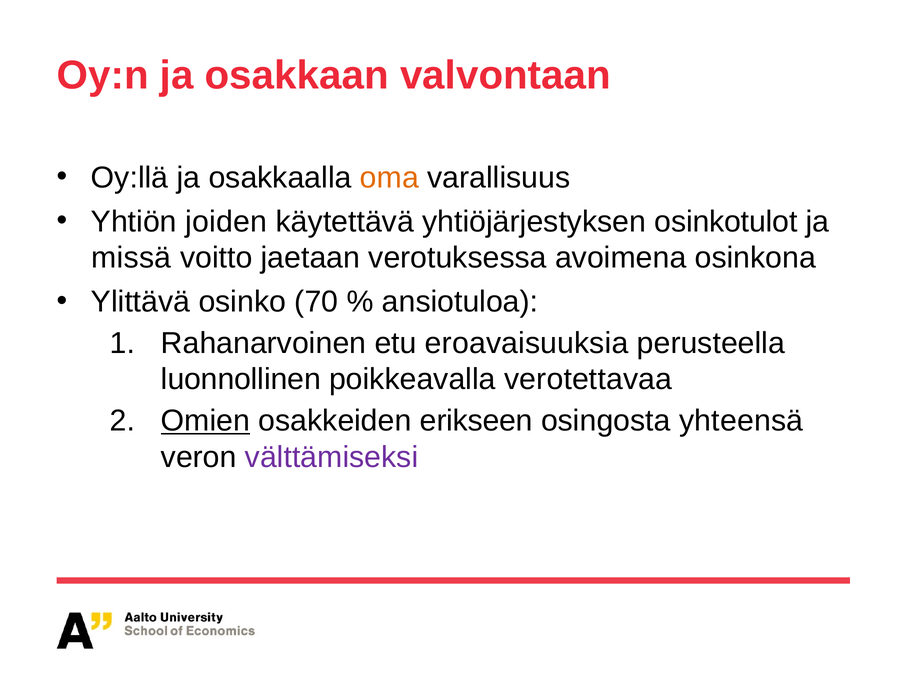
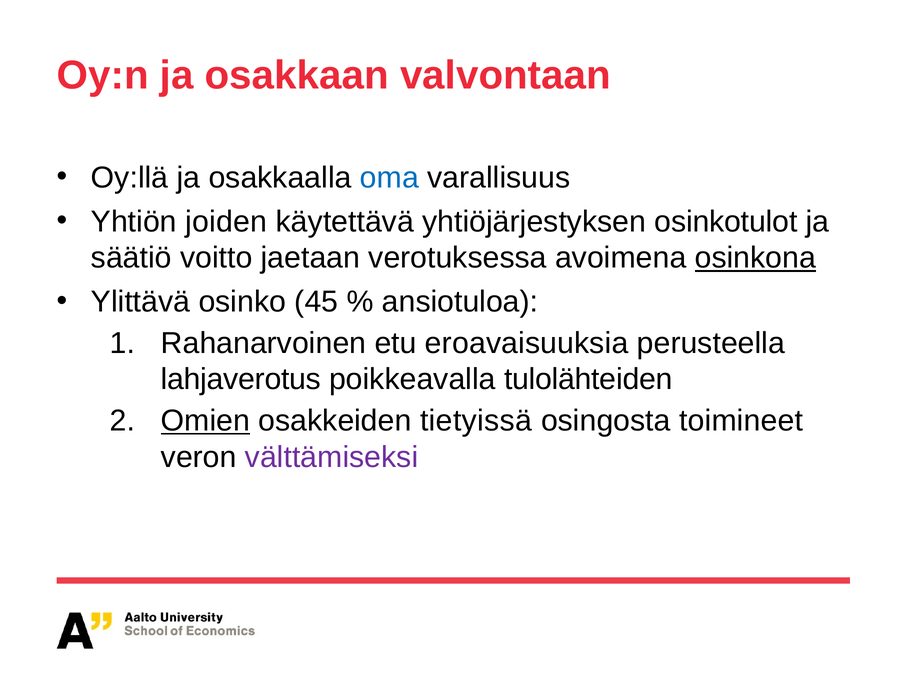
oma colour: orange -> blue (389, 178)
missä: missä -> säätiö (131, 258)
osinkona underline: none -> present (755, 258)
70: 70 -> 45 (316, 302)
luonnollinen: luonnollinen -> lahjaverotus (241, 379)
verotettavaa: verotettavaa -> tulolähteiden (588, 379)
erikseen: erikseen -> tietyissä (476, 421)
yhteensä: yhteensä -> toimineet (741, 421)
